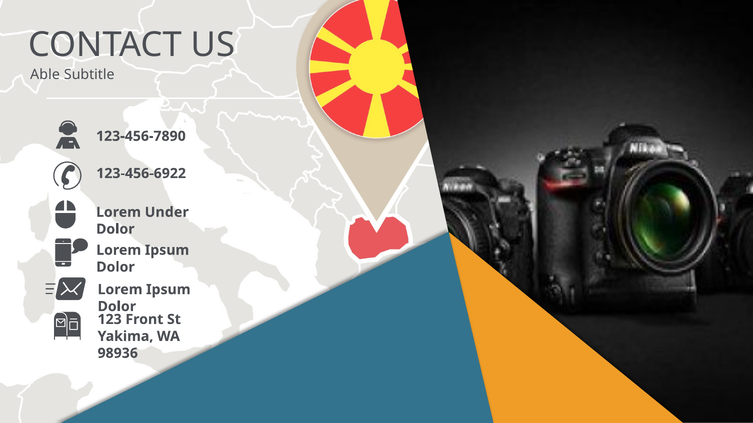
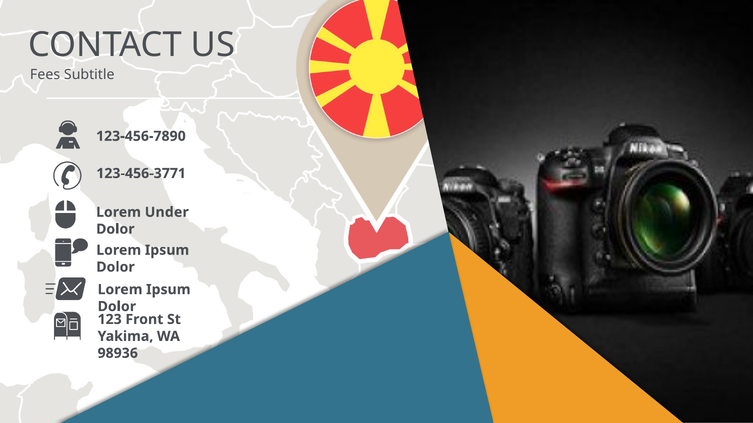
Able: Able -> Fees (45, 75)
123-456-6922: 123-456-6922 -> 123-456-3771 (141, 174)
